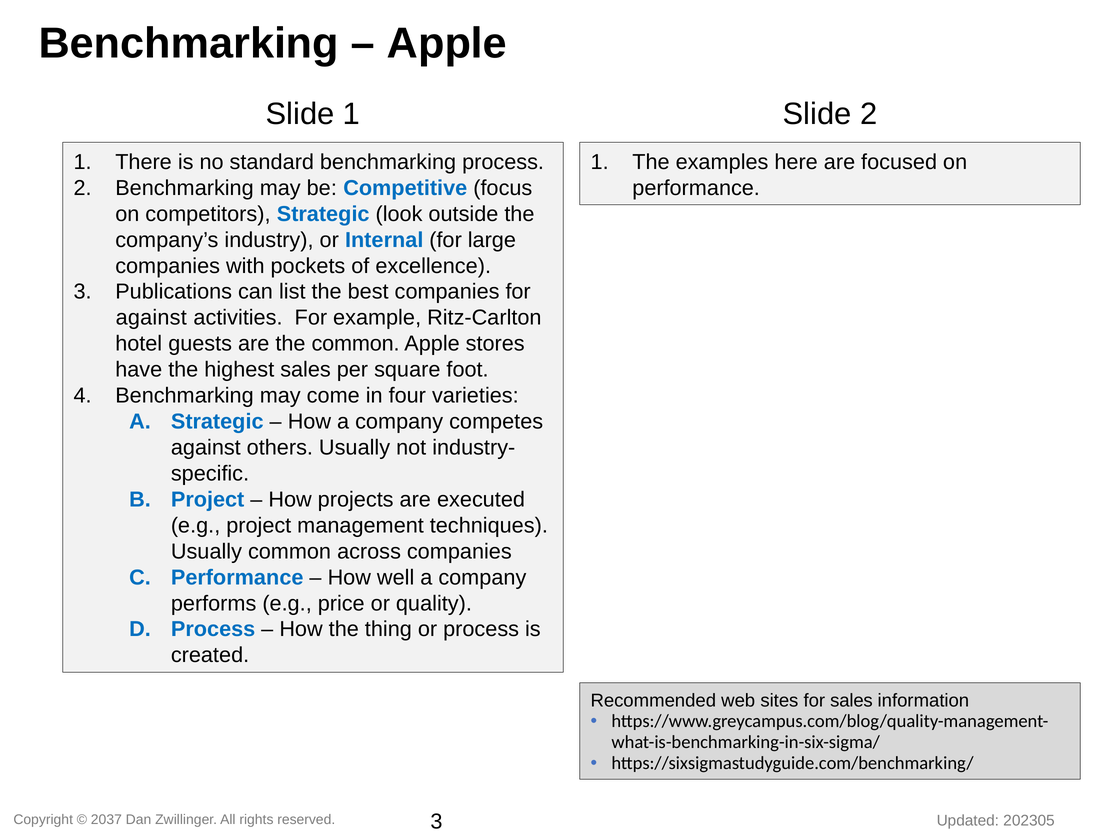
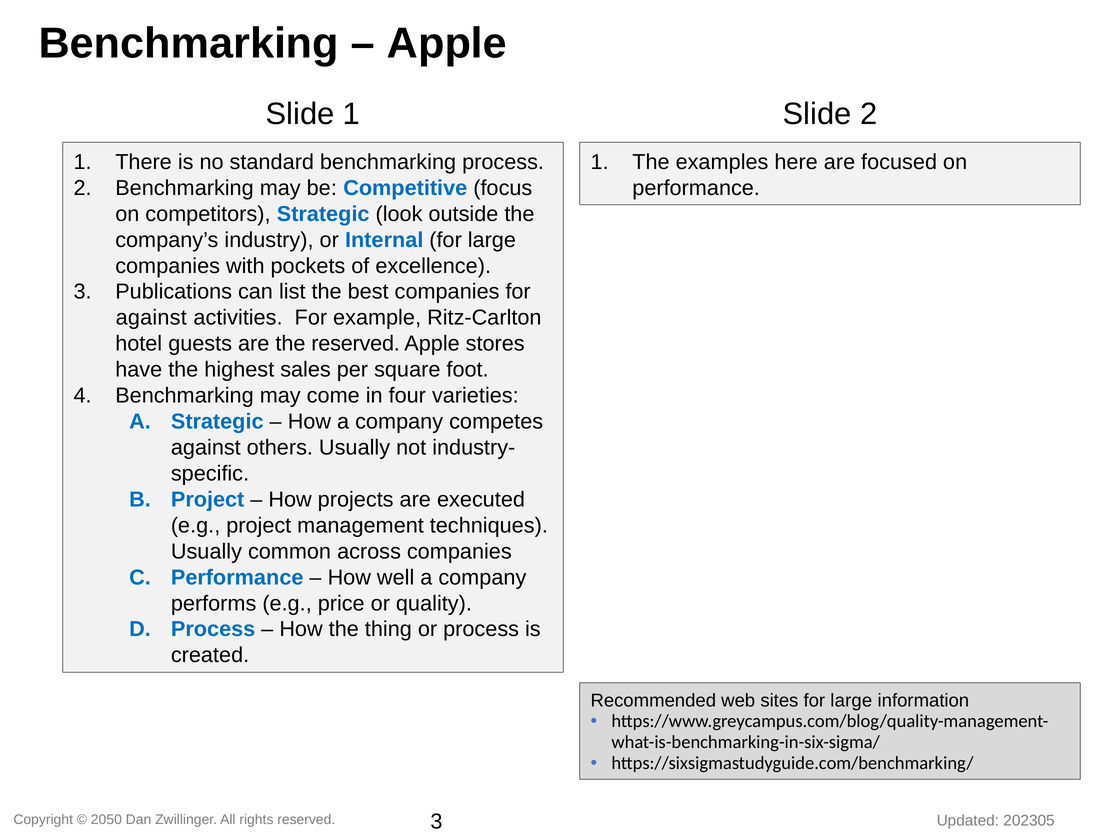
the common: common -> reserved (356, 344)
sites for sales: sales -> large (851, 701)
2037: 2037 -> 2050 (106, 820)
